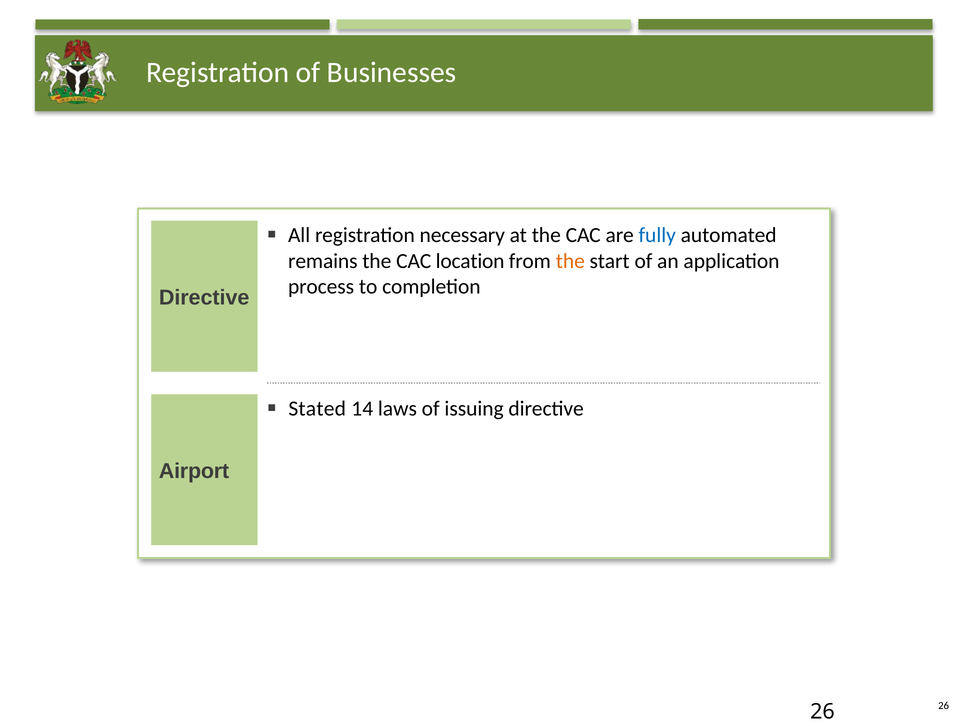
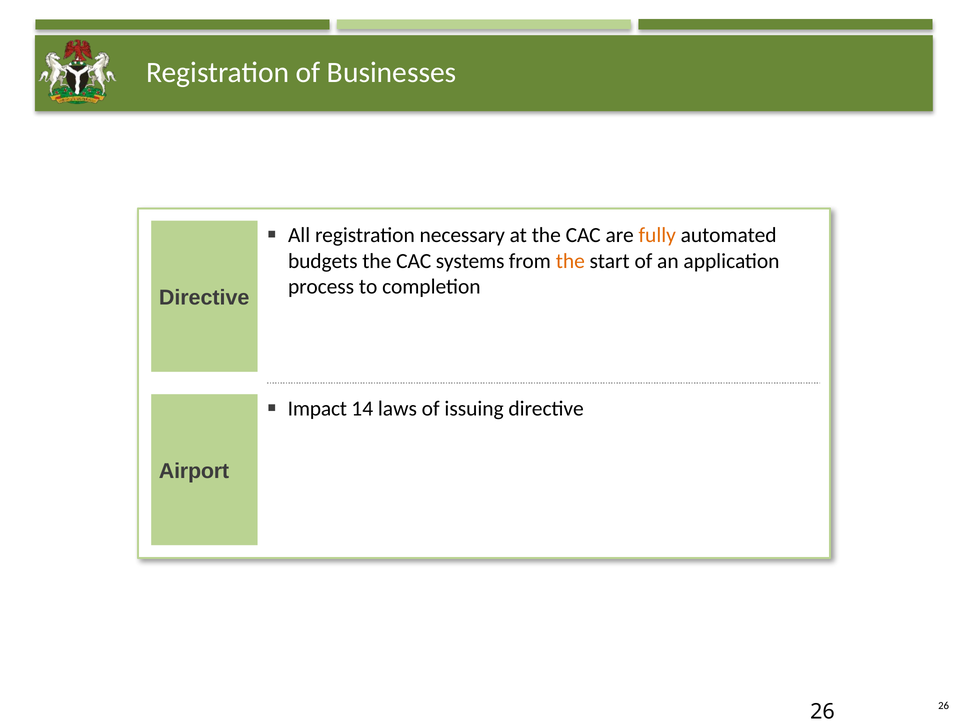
fully colour: blue -> orange (657, 235)
remains: remains -> budgets (323, 261)
location: location -> systems (470, 261)
Stated: Stated -> Impact (317, 409)
